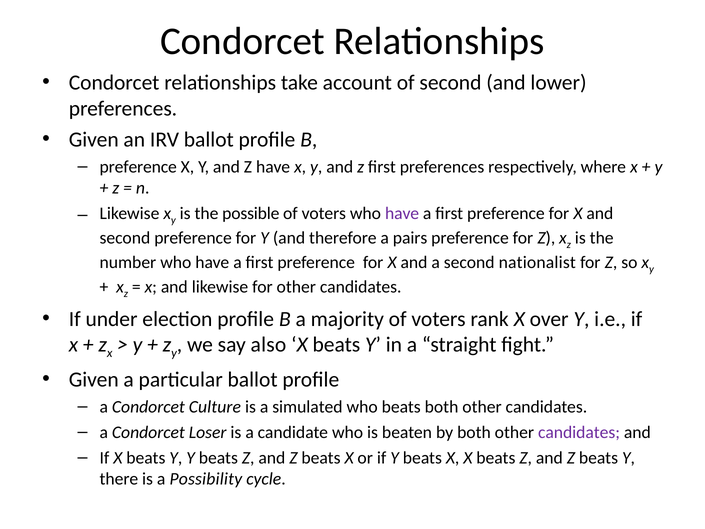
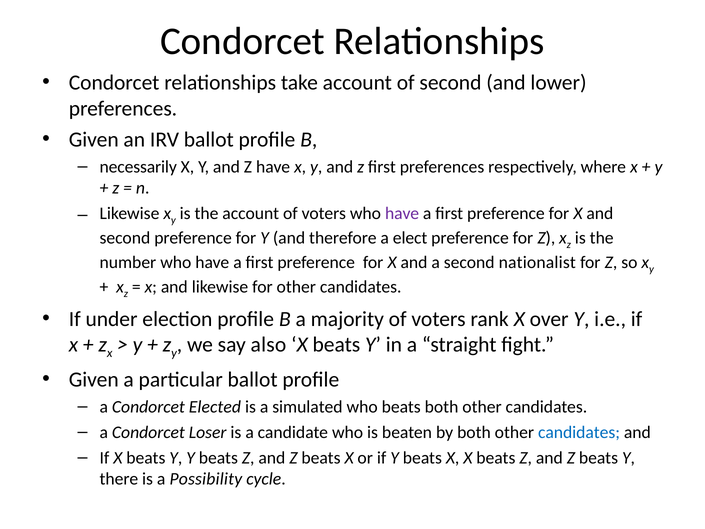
preference: preference -> necessarily (138, 167)
the possible: possible -> account (251, 213)
pairs: pairs -> elect (410, 238)
Culture: Culture -> Elected (215, 407)
candidates colour: purple -> blue (579, 432)
